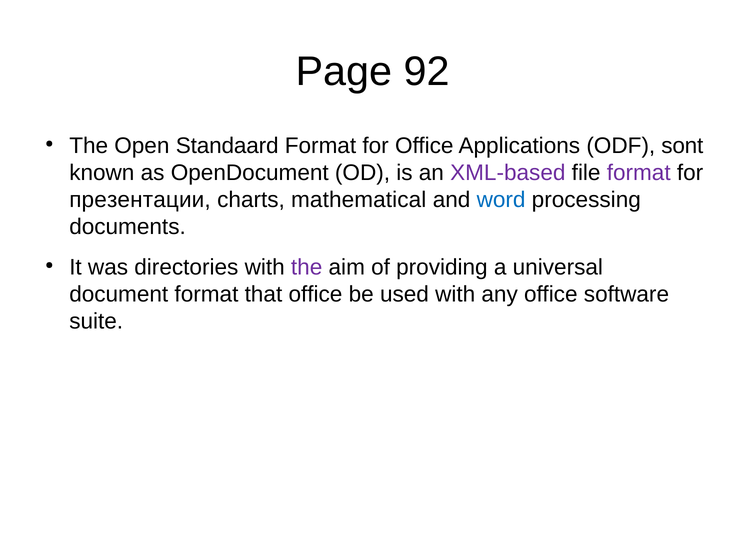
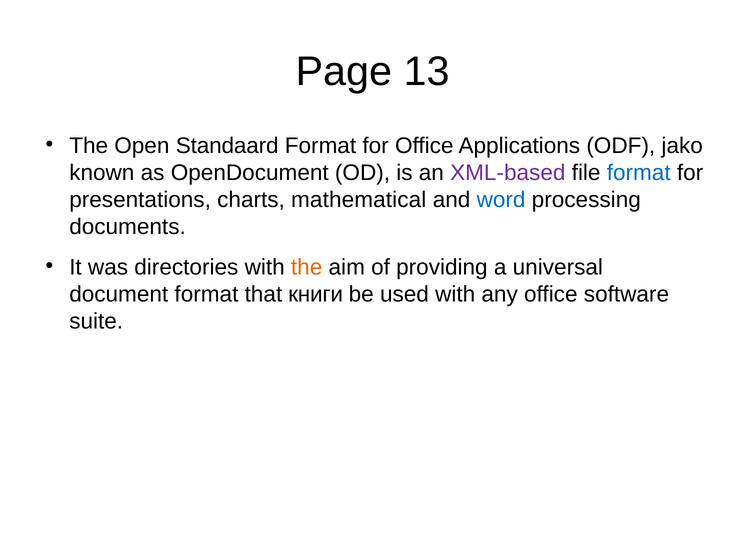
92: 92 -> 13 (427, 72)
sont: sont -> jako (682, 146)
format colour: purple -> blue (639, 173)
презентации: презентации -> presentations (140, 200)
the colour: purple -> orange (307, 268)
that office: office -> книги (316, 295)
